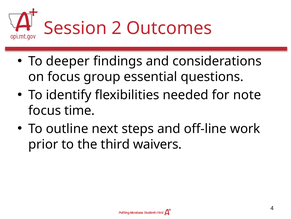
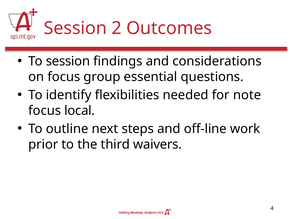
To deeper: deeper -> session (68, 61)
time: time -> local (80, 110)
